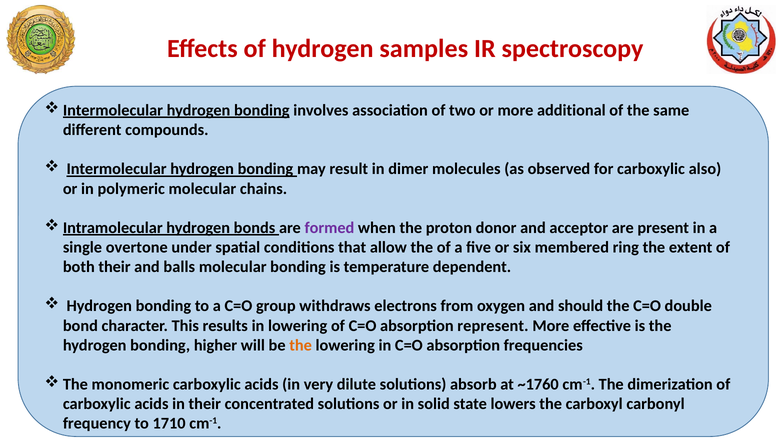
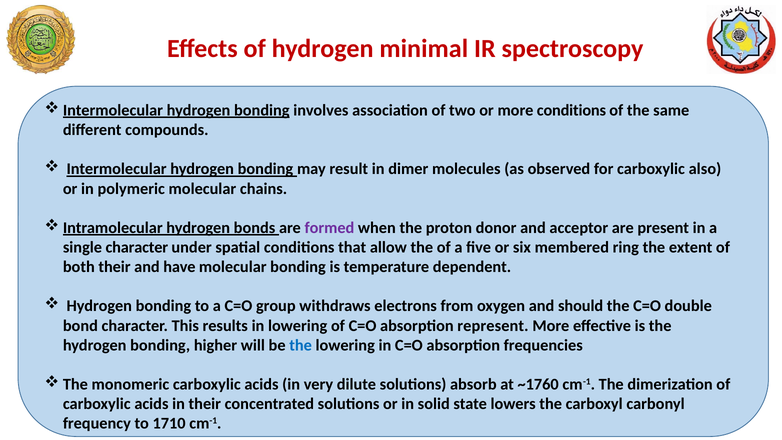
samples: samples -> minimal (424, 49)
more additional: additional -> conditions (571, 110)
single overtone: overtone -> character (137, 247)
balls: balls -> have (179, 267)
the colour: orange -> blue (301, 345)
